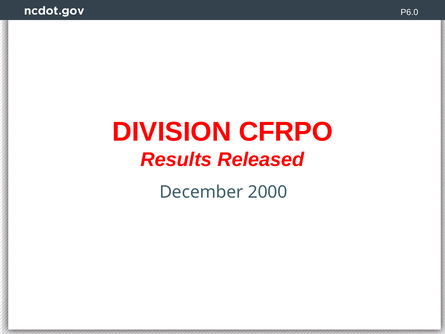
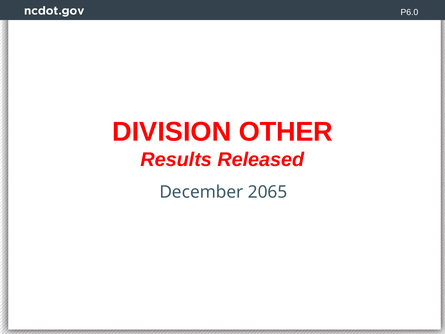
CFRPO: CFRPO -> OTHER (286, 132)
2000: 2000 -> 2065 (268, 192)
